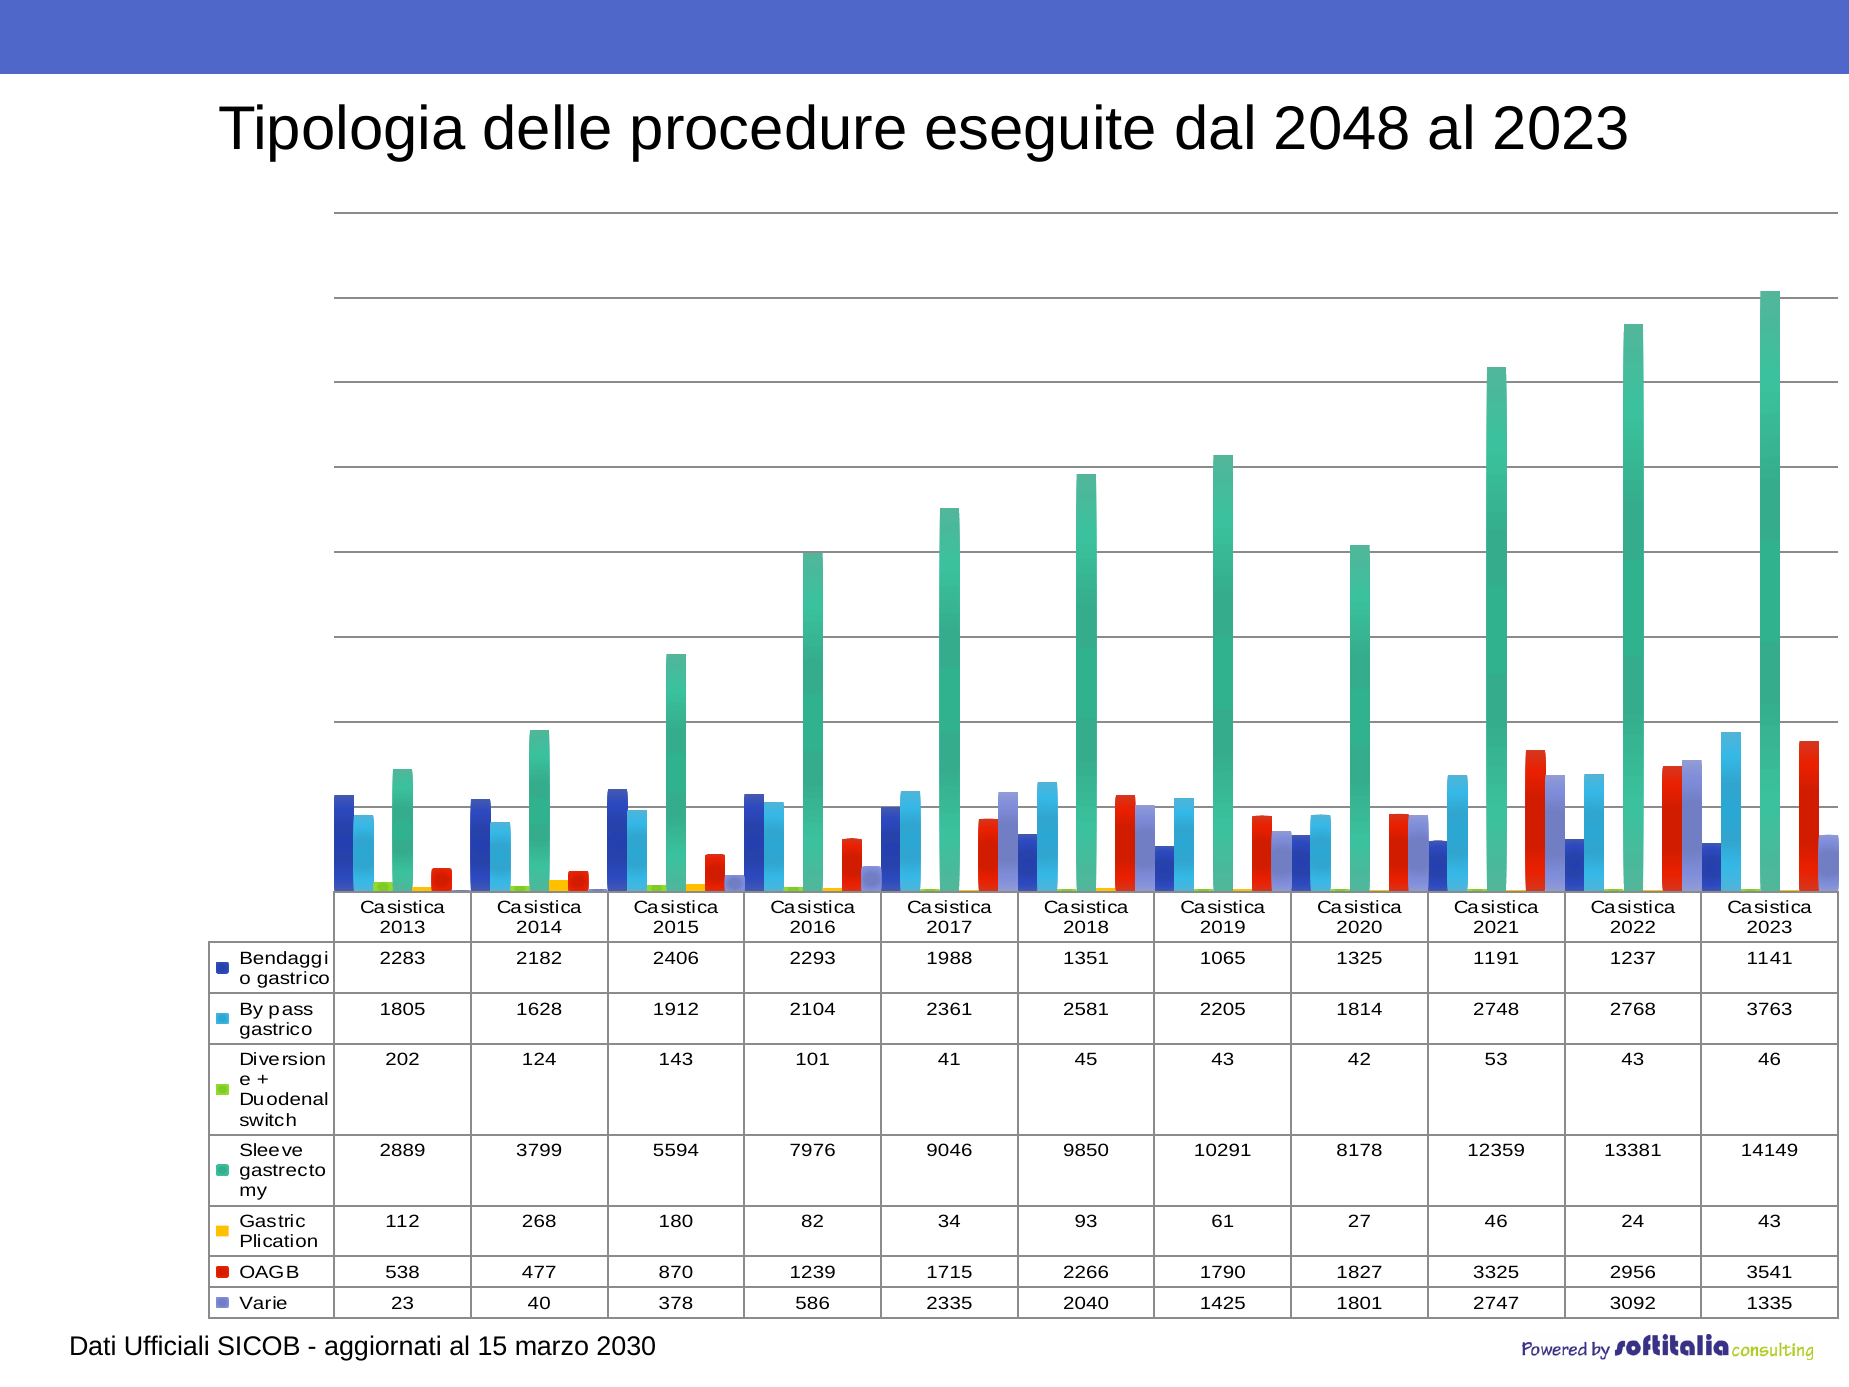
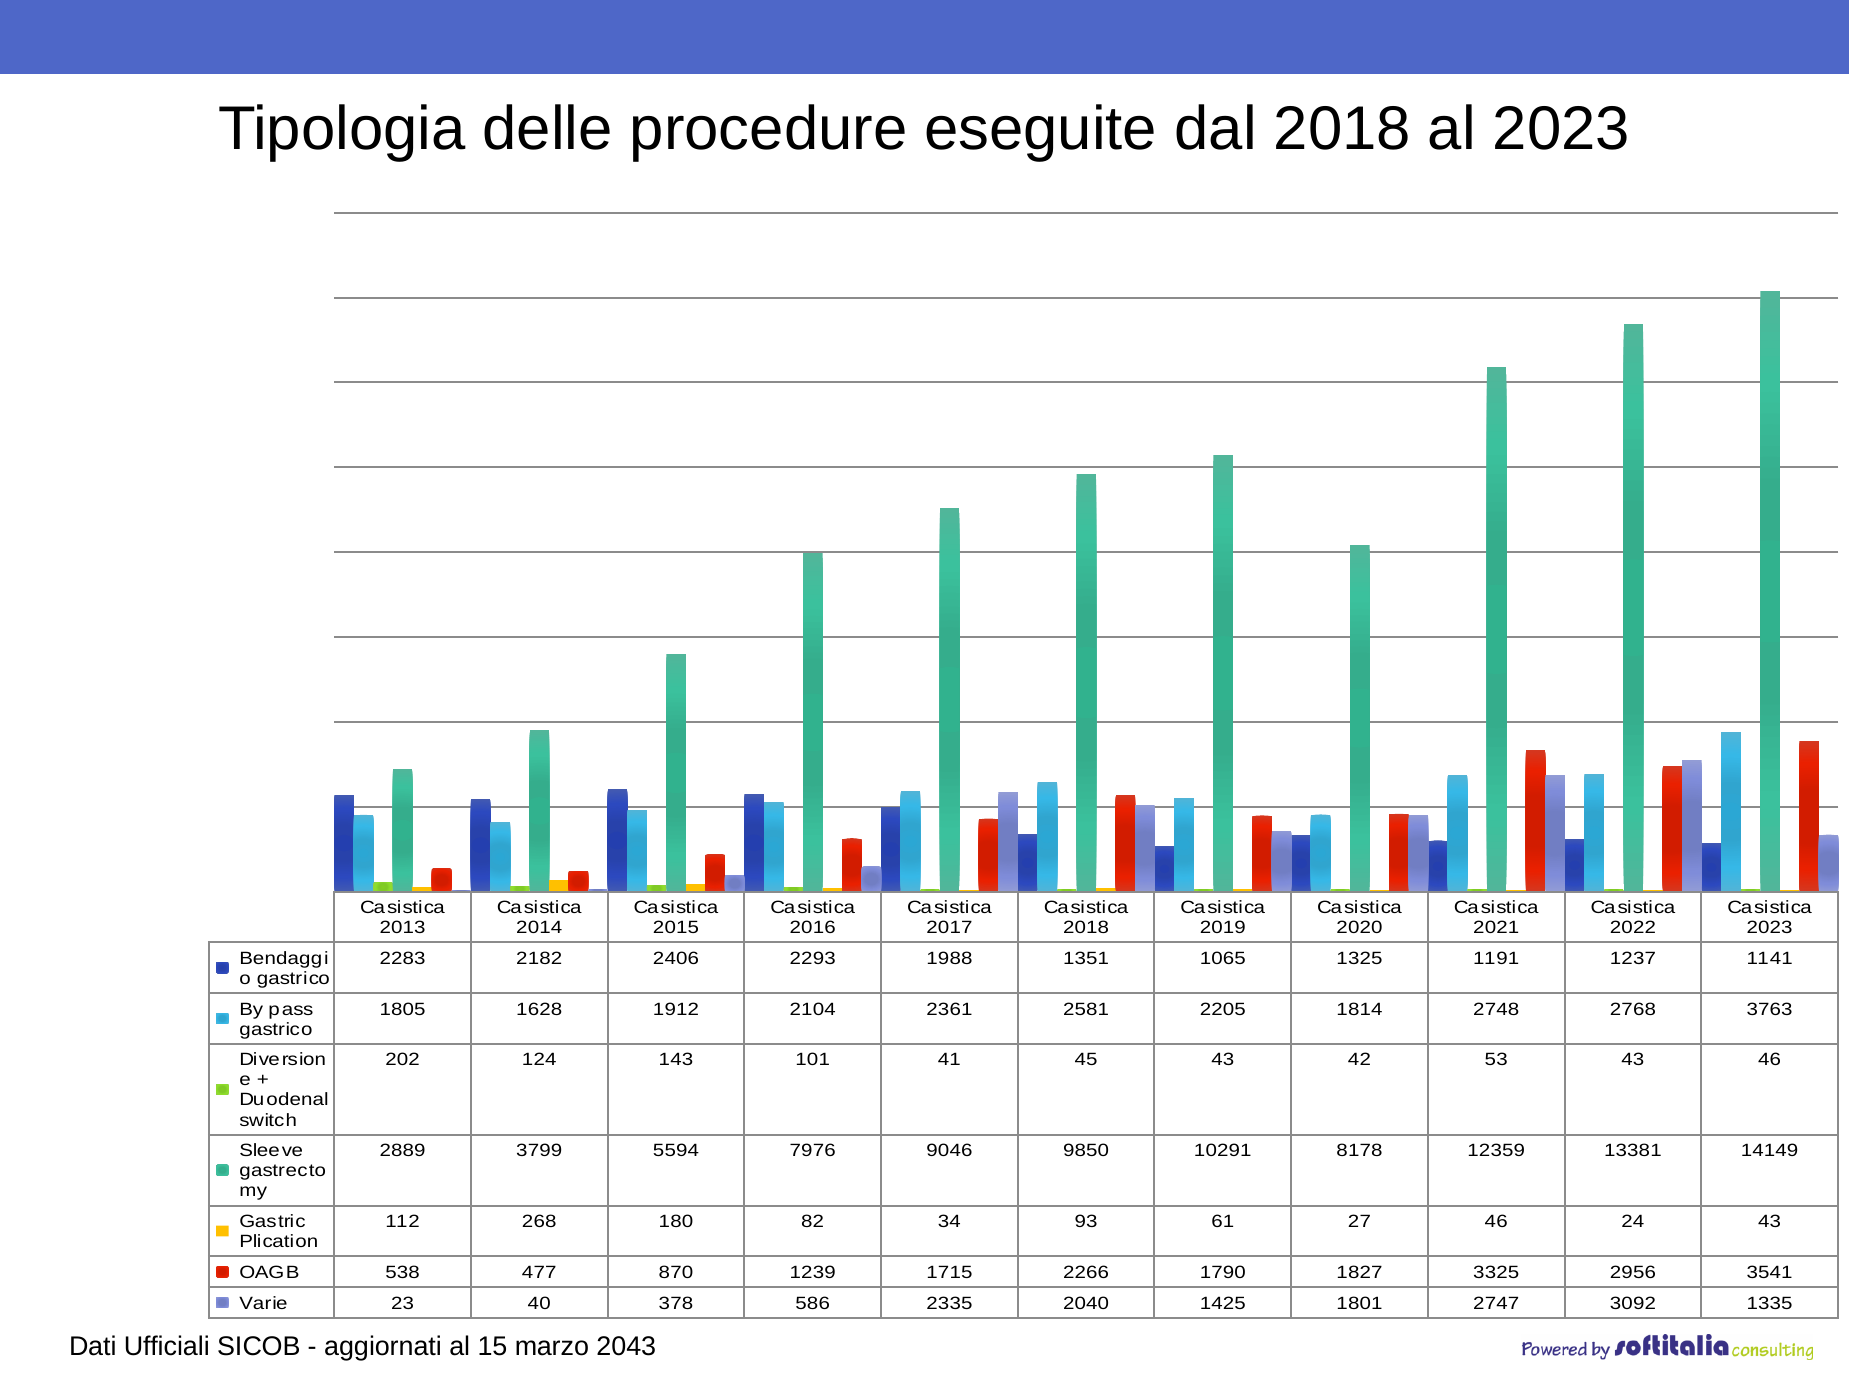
dal 2048: 2048 -> 2018 (1342, 129)
2030: 2030 -> 2043 (626, 1347)
